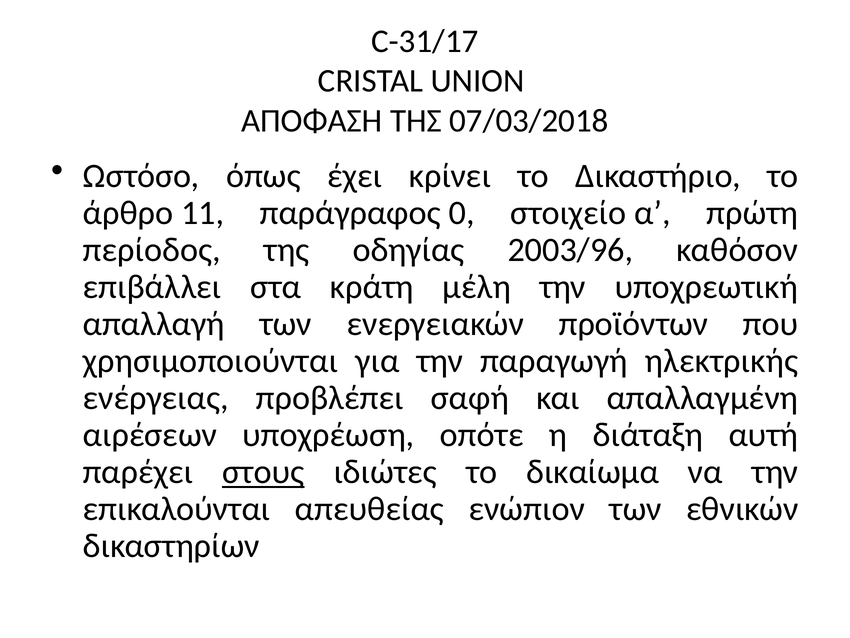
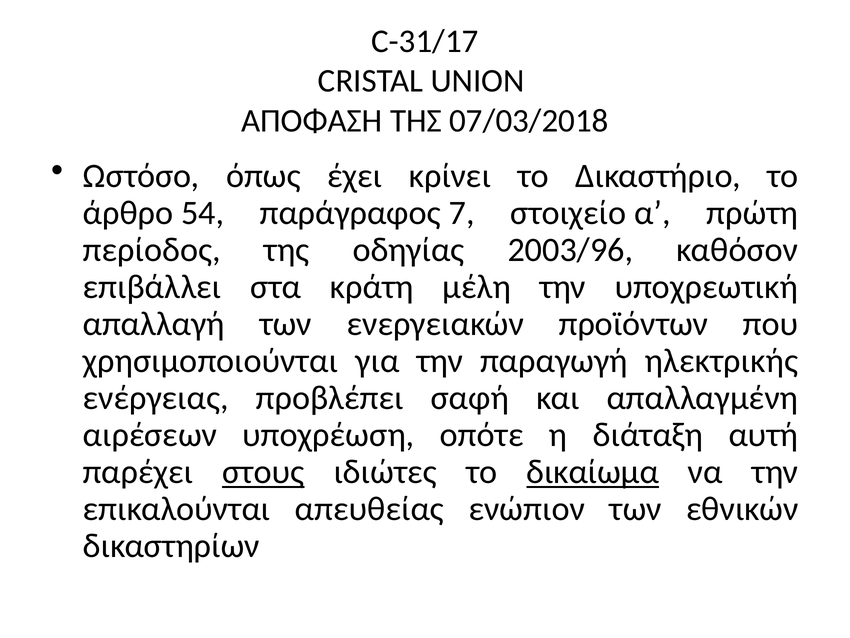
11: 11 -> 54 (203, 213)
0: 0 -> 7 (462, 213)
δικαίωμα underline: none -> present (593, 472)
